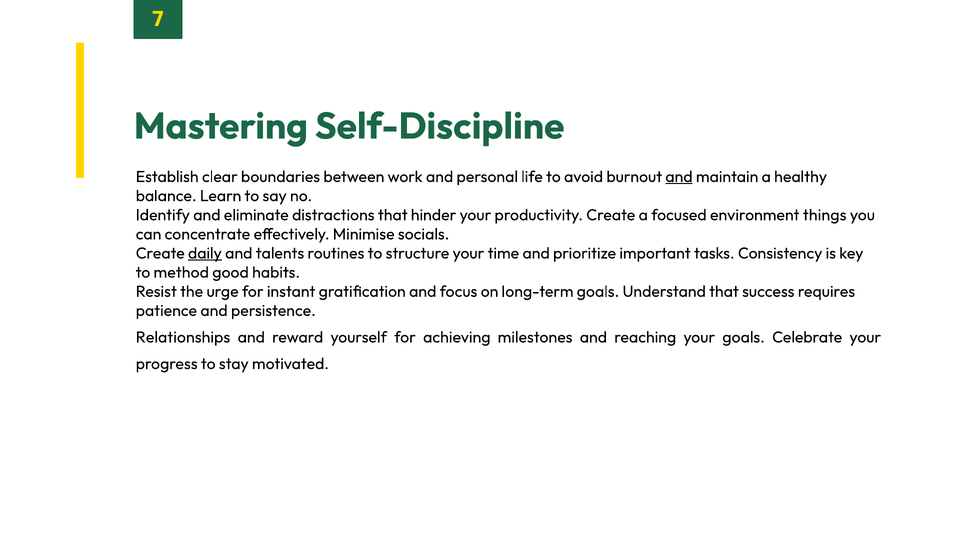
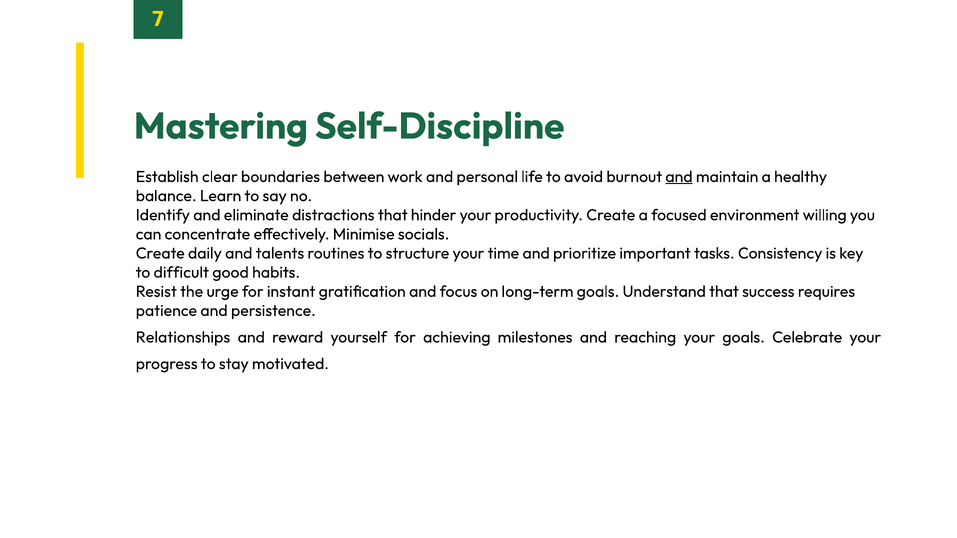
things: things -> willing (825, 215)
daily underline: present -> none (205, 253)
method: method -> difficult (181, 273)
